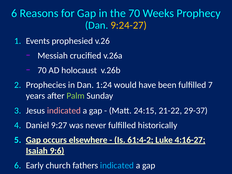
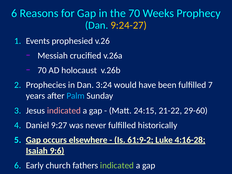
1:24: 1:24 -> 3:24 (104, 85)
Palm colour: light green -> light blue (76, 96)
29-37: 29-37 -> 29-60 (196, 111)
61:4-2: 61:4-2 -> 61:9-2 (140, 140)
4:16-27: 4:16-27 -> 4:16-28 (190, 140)
indicated colour: light blue -> light green (117, 165)
